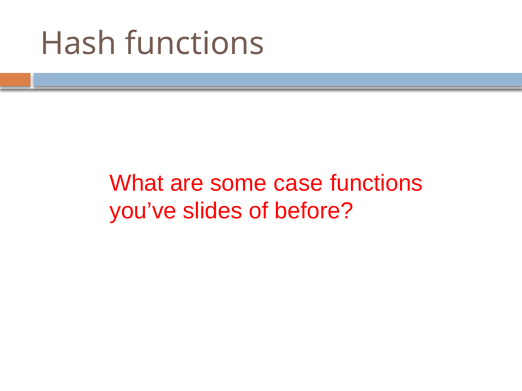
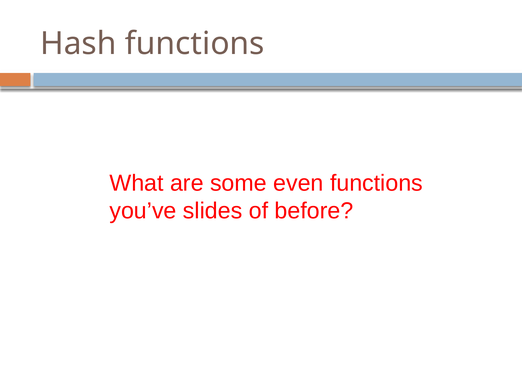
case: case -> even (298, 183)
